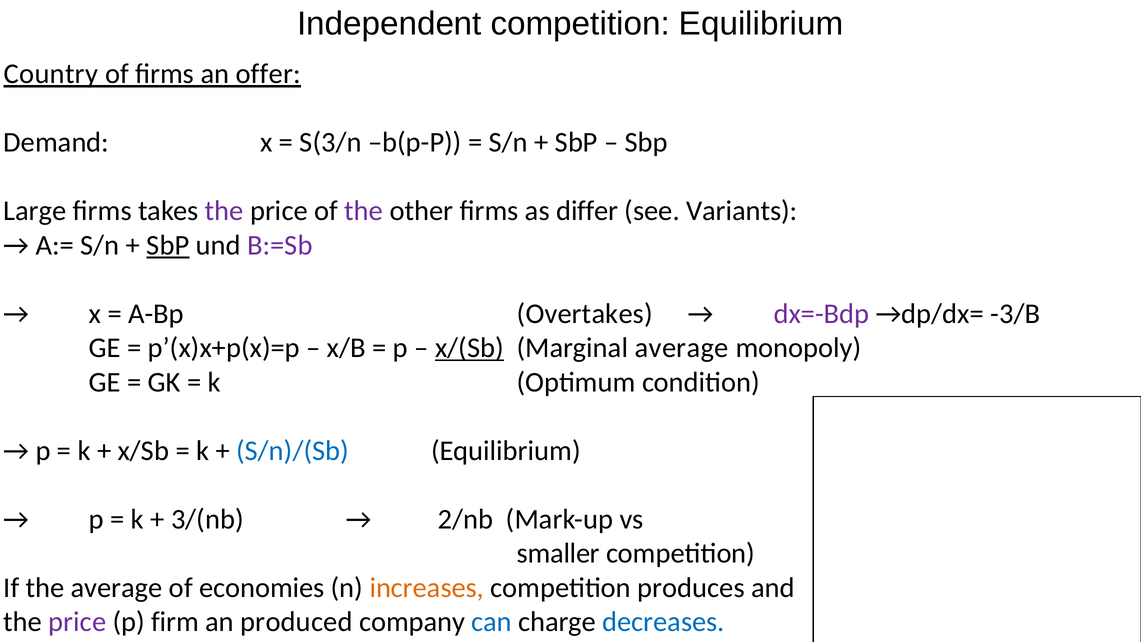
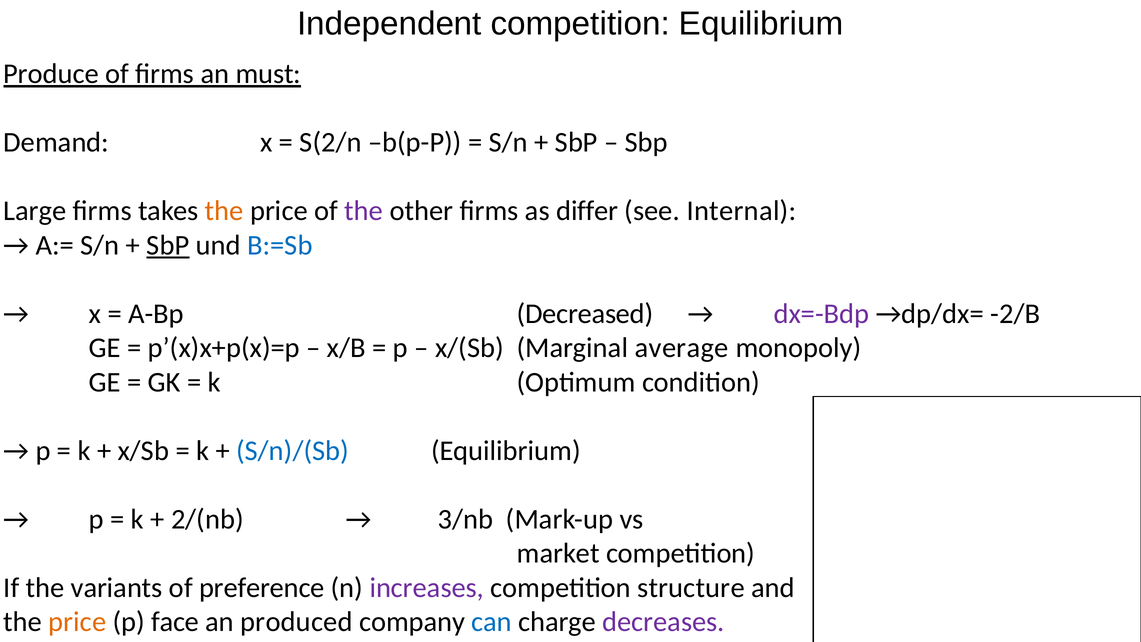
Country: Country -> Produce (51, 74)
offer: offer -> must (268, 74)
S(3/n: S(3/n -> S(2/n (331, 142)
the colour: purple -> orange (224, 211)
Variants: Variants -> Internal (742, 211)
B:=Sb colour: purple -> blue (280, 245)
Overtakes: Overtakes -> Decreased (585, 314)
-3/B: -3/B -> -2/B (1015, 314)
x/(Sb underline: present -> none (469, 348)
3/(nb: 3/(nb -> 2/(nb (207, 519)
2/nb: 2/nb -> 3/nb (465, 519)
smaller: smaller -> market (558, 553)
the average: average -> variants (117, 587)
economies: economies -> preference (262, 587)
increases colour: orange -> purple (427, 587)
produces: produces -> structure (691, 587)
price colour: purple -> orange (77, 622)
firm: firm -> face (175, 622)
decreases colour: blue -> purple (663, 622)
